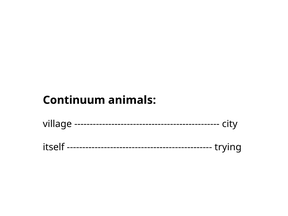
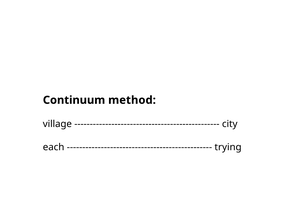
animals: animals -> method (132, 100)
itself: itself -> each (54, 147)
